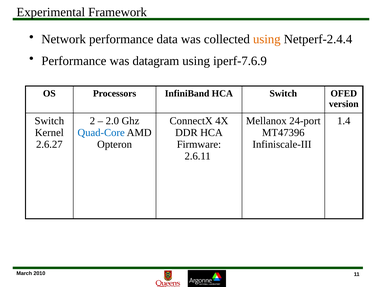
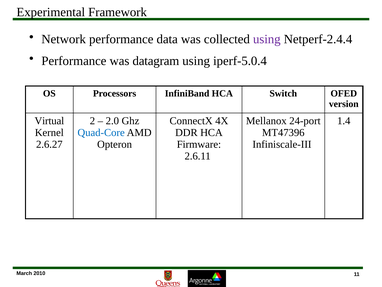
using colour: orange -> purple (267, 39)
iperf-7.6.9: iperf-7.6.9 -> iperf-5.0.4 (240, 61)
Switch: Switch -> Virtual (49, 121)
